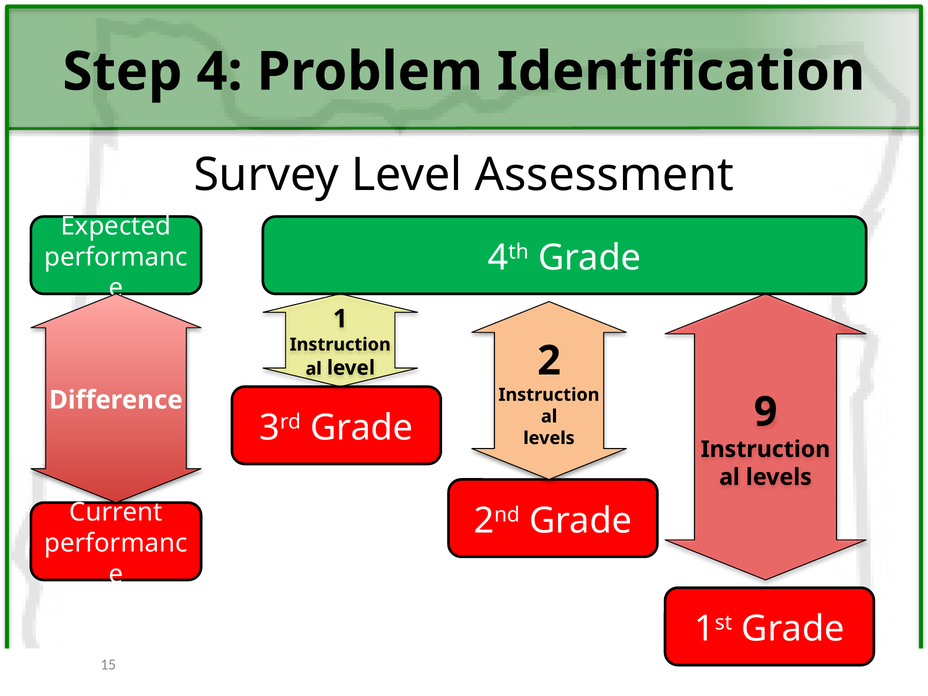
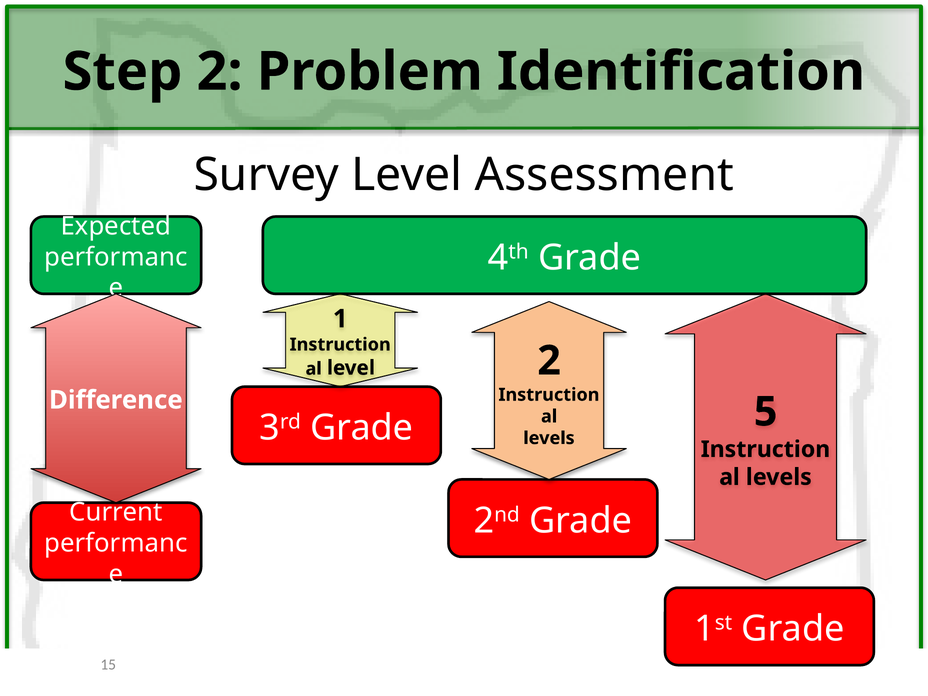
Step 4: 4 -> 2 (220, 72)
9: 9 -> 5 (766, 412)
